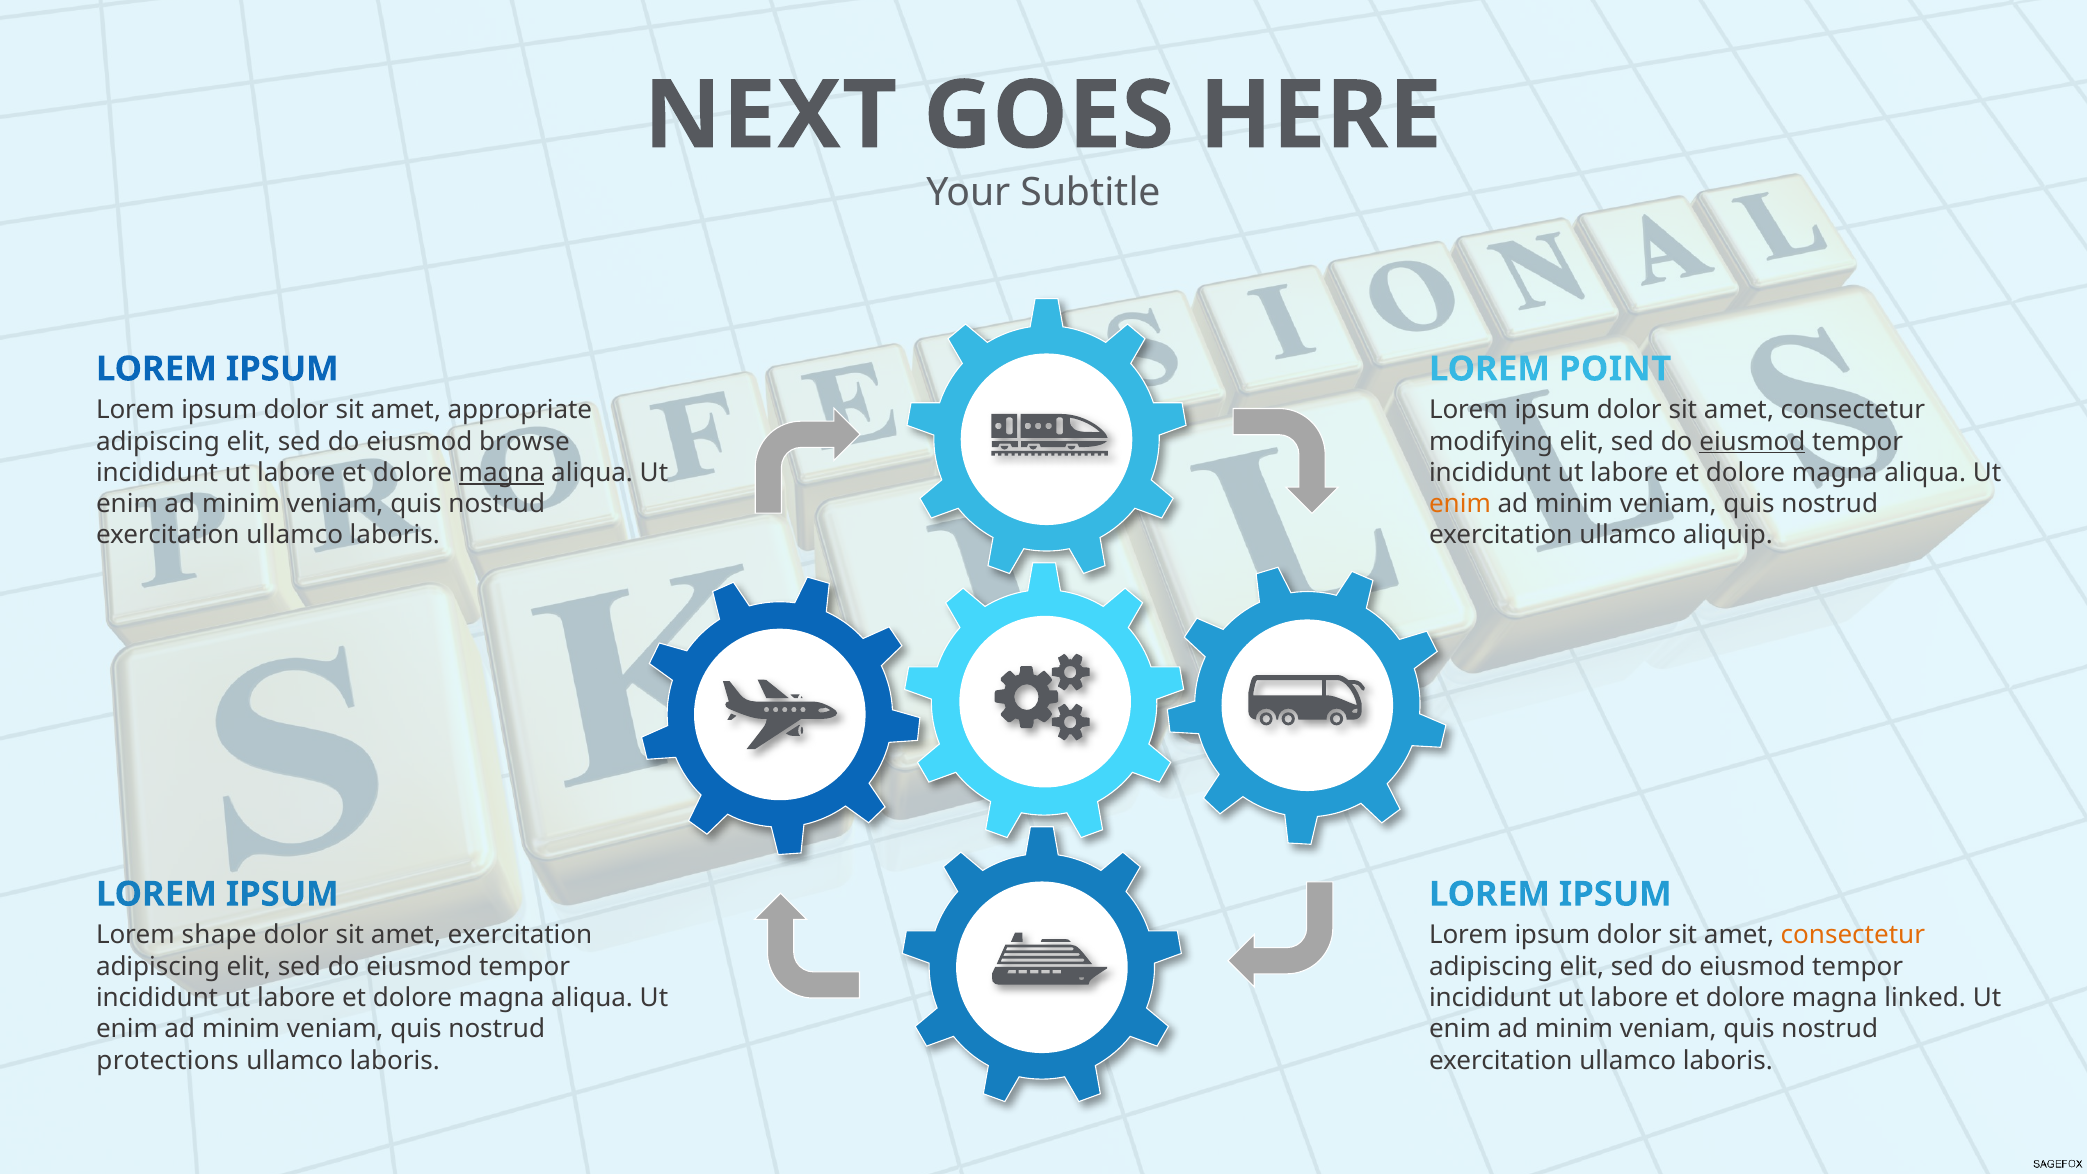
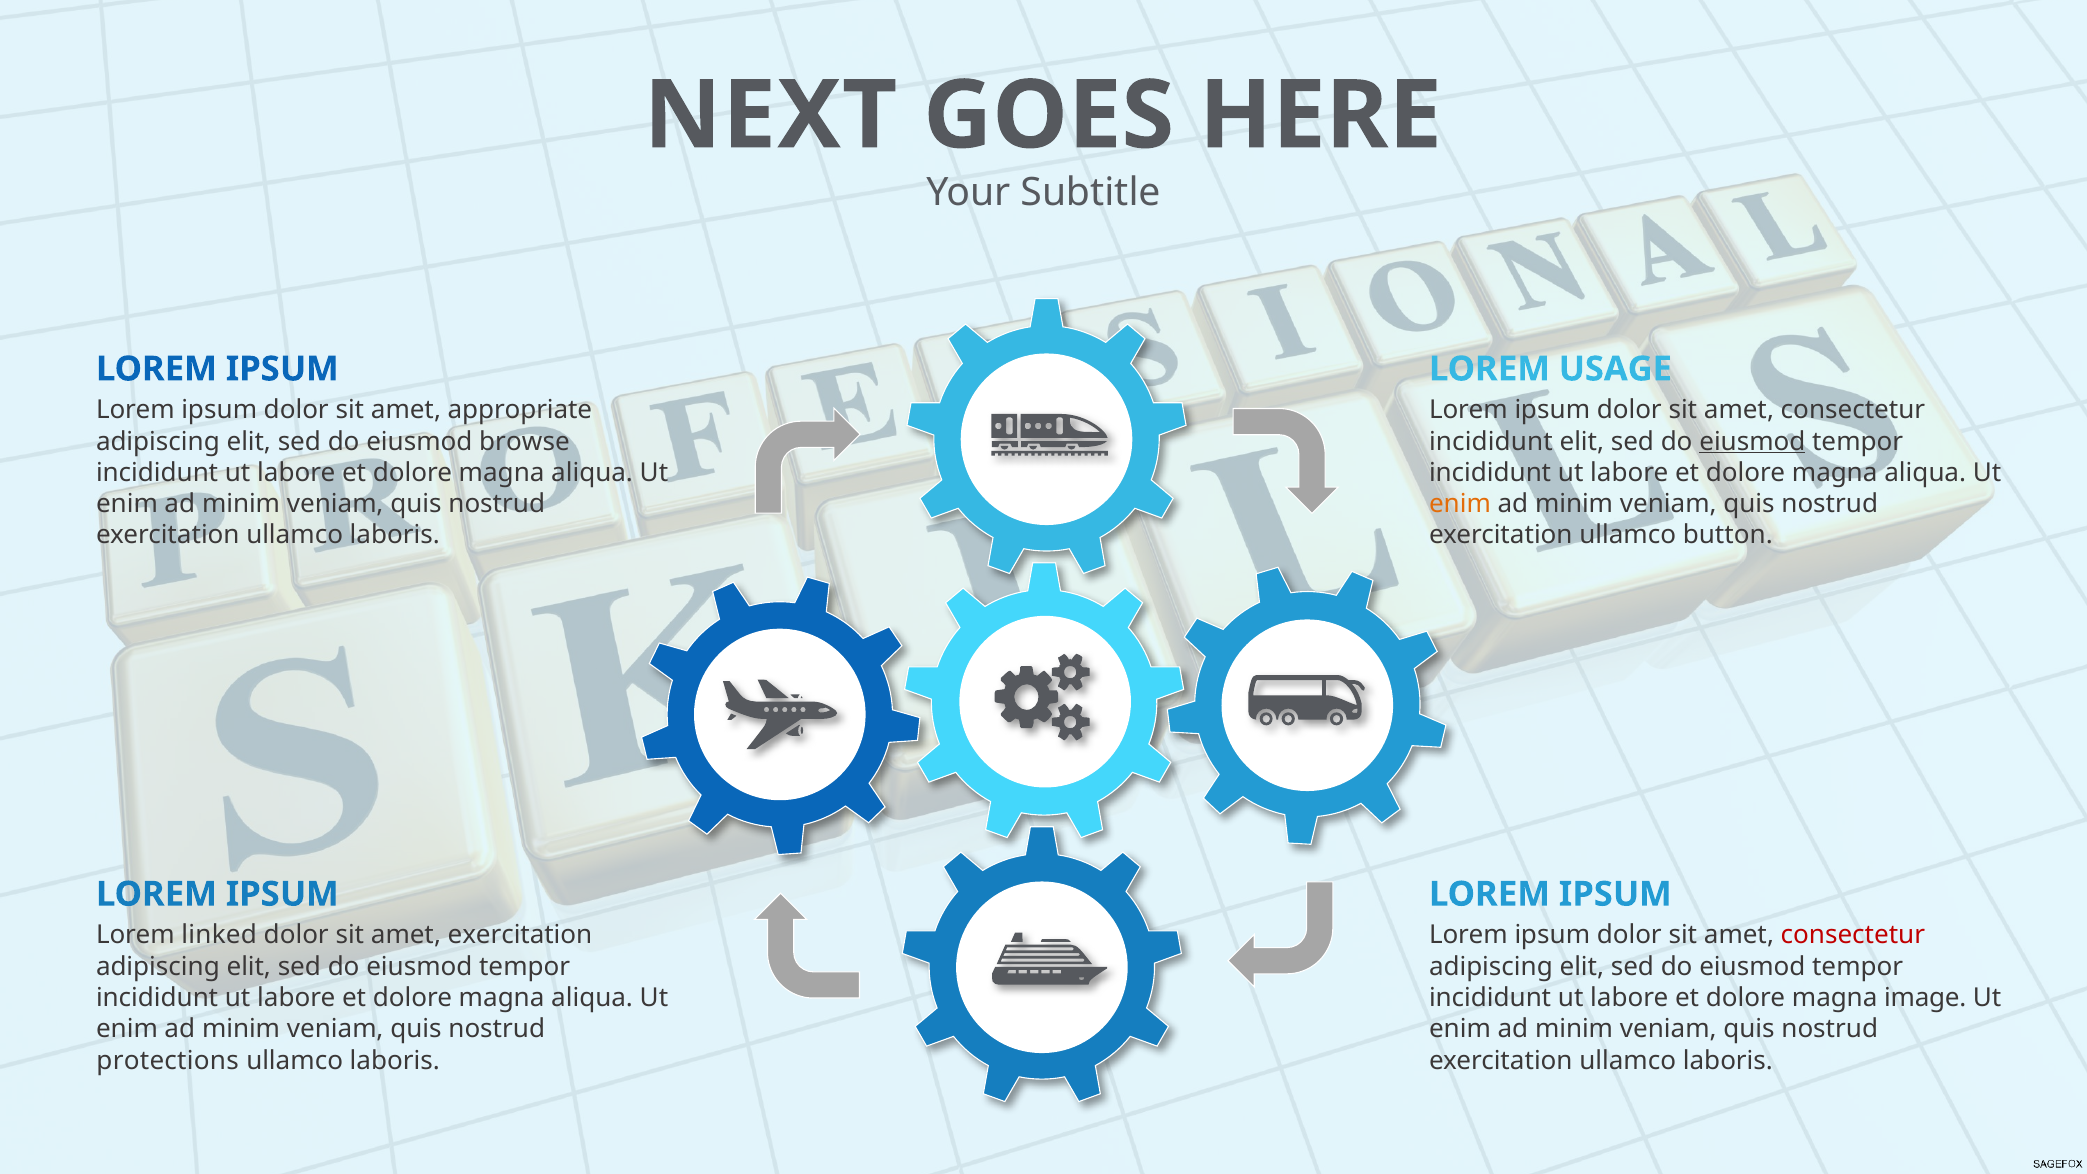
POINT: POINT -> USAGE (1615, 369)
modifying: modifying -> incididunt (1491, 441)
magna underline: present -> none (502, 473)
aliquip: aliquip -> button (1728, 535)
shape: shape -> linked (219, 935)
consectetur colour: orange -> red (1853, 935)
linked: linked -> image (1925, 998)
